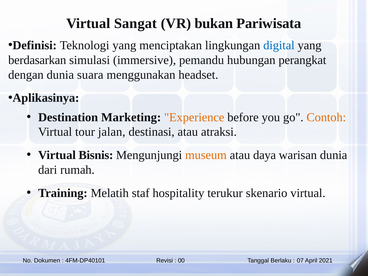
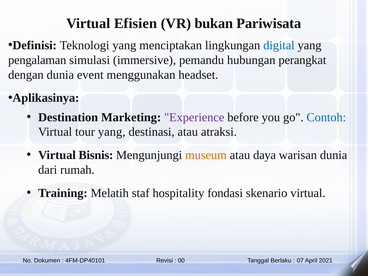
Sangat: Sangat -> Efisien (136, 23)
berdasarkan: berdasarkan -> pengalaman (37, 60)
suara: suara -> event (90, 75)
Experience colour: orange -> purple (194, 117)
Contoh colour: orange -> blue (326, 117)
tour jalan: jalan -> yang (112, 132)
terukur: terukur -> fondasi (225, 193)
